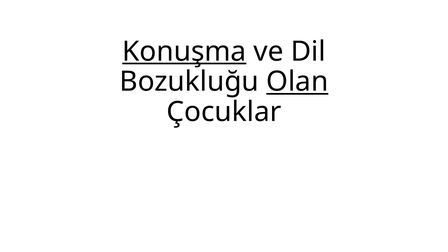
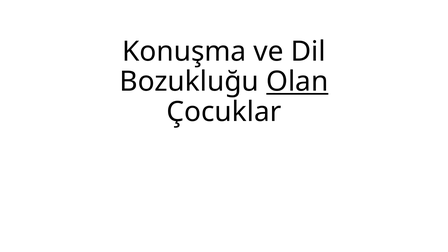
Konuşma underline: present -> none (184, 52)
